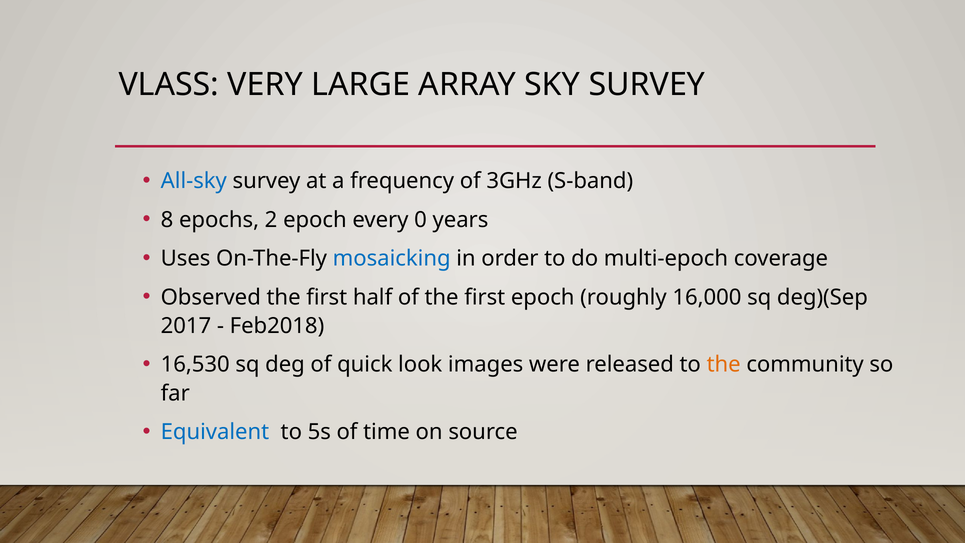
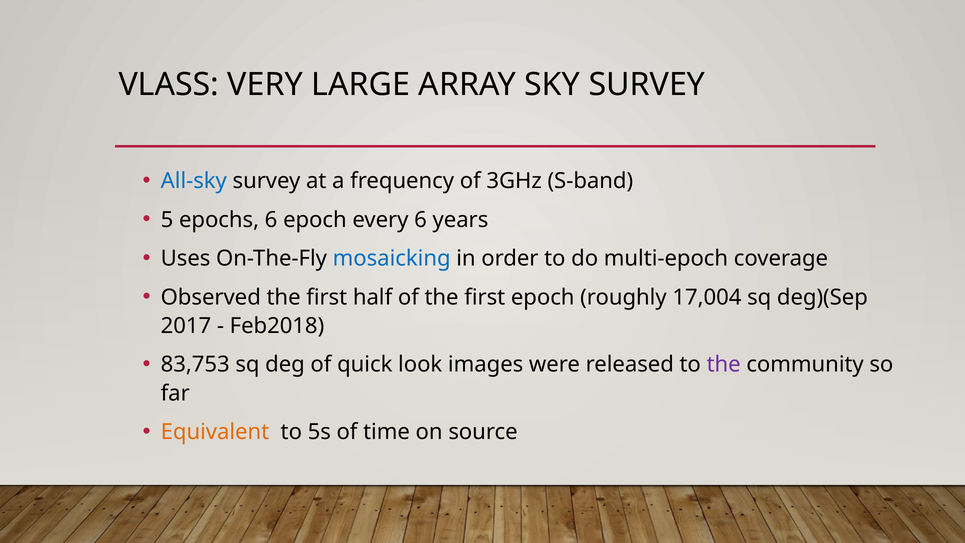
8: 8 -> 5 (167, 220)
epochs 2: 2 -> 6 (271, 220)
every 0: 0 -> 6 (421, 220)
16,000: 16,000 -> 17,004 (707, 297)
16,530: 16,530 -> 83,753 (195, 364)
the colour: orange -> purple (724, 364)
Equivalent colour: blue -> orange (215, 432)
